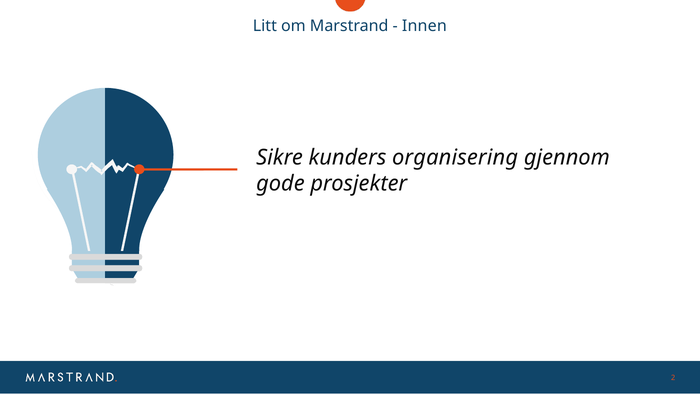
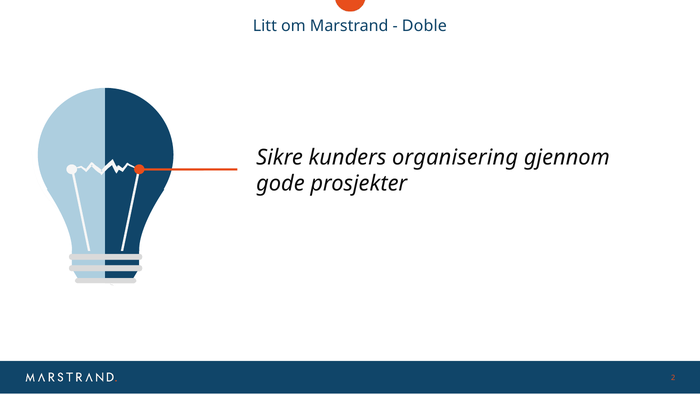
Innen: Innen -> Doble (424, 26)
